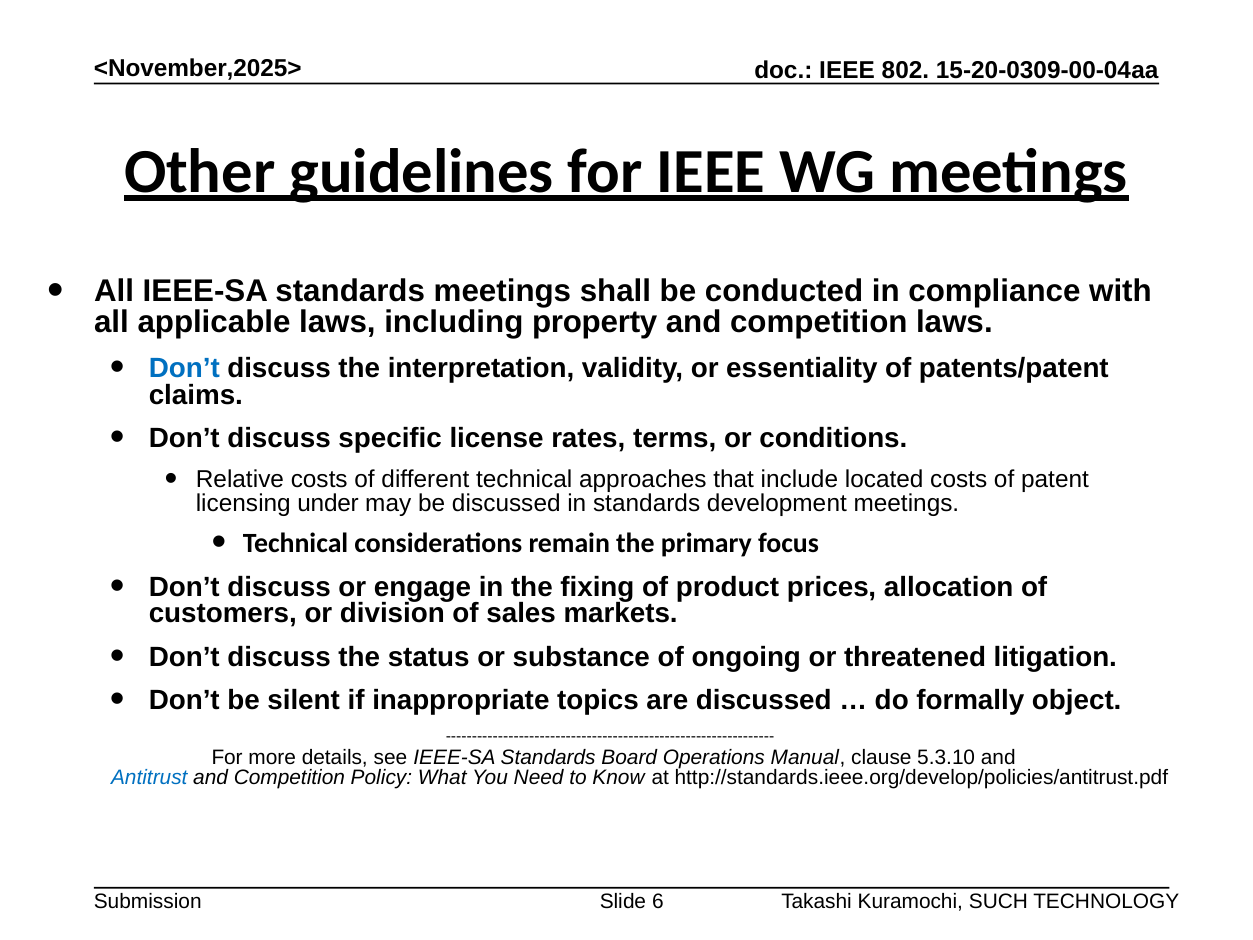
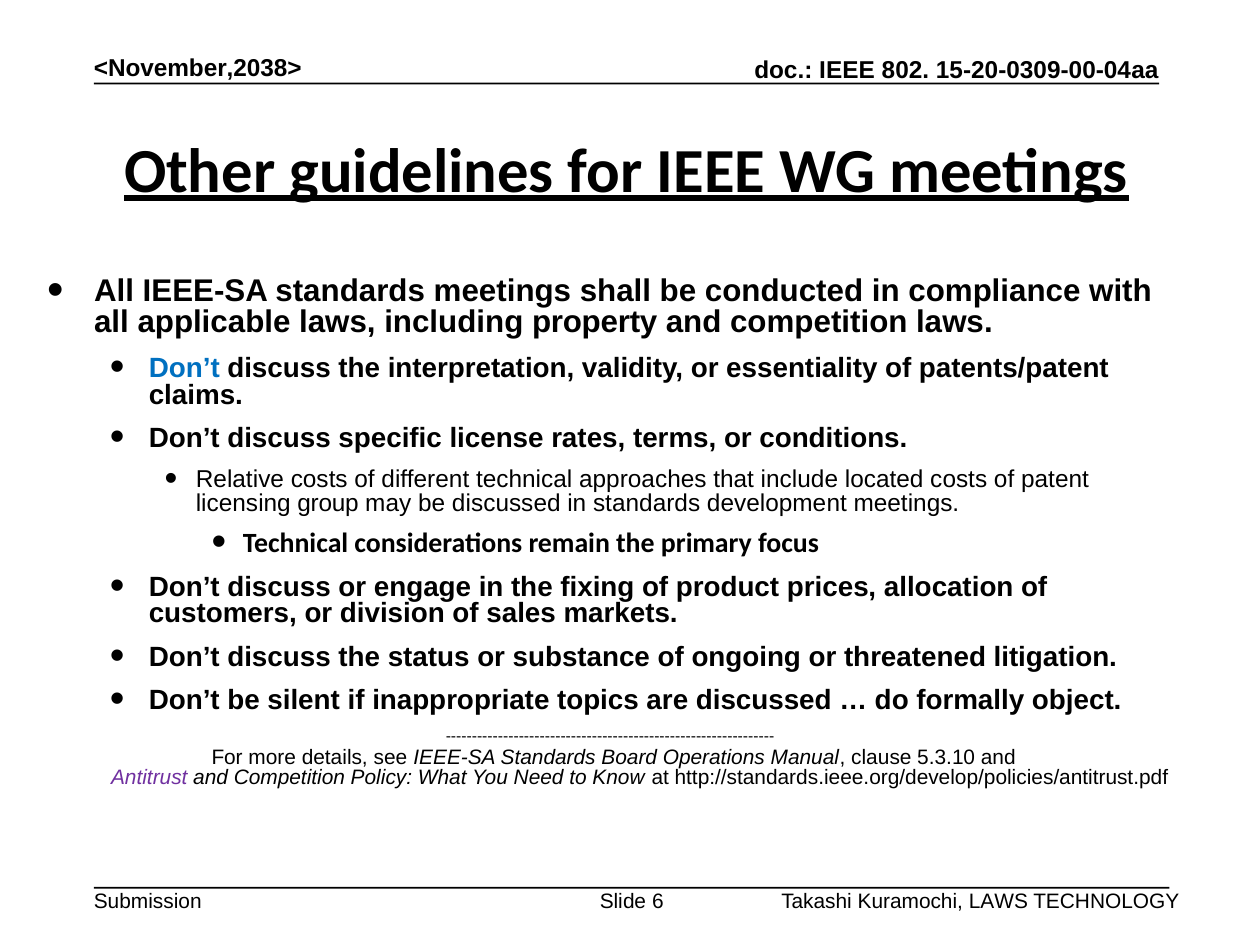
<November,2025>: <November,2025> -> <November,2038> (198, 68)
under: under -> group (328, 503)
Antitrust colour: blue -> purple (149, 778)
Kuramochi SUCH: SUCH -> LAWS (998, 901)
